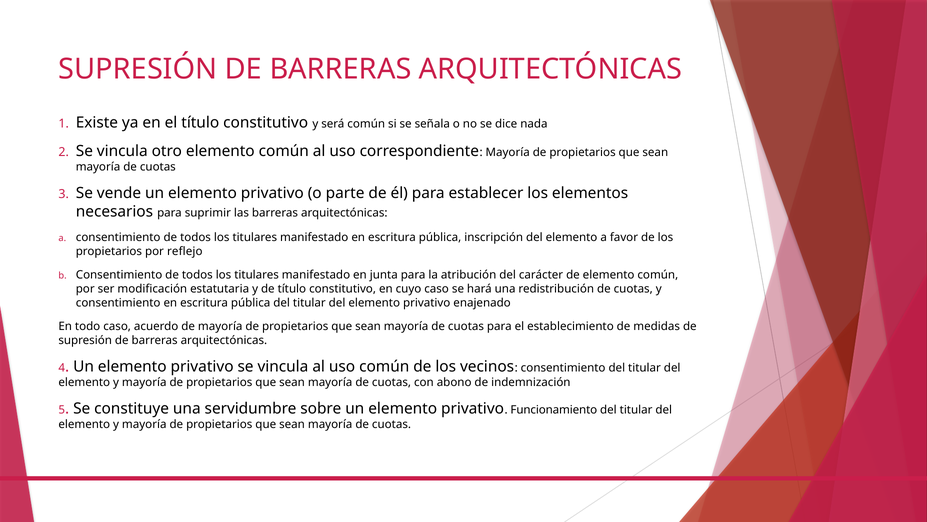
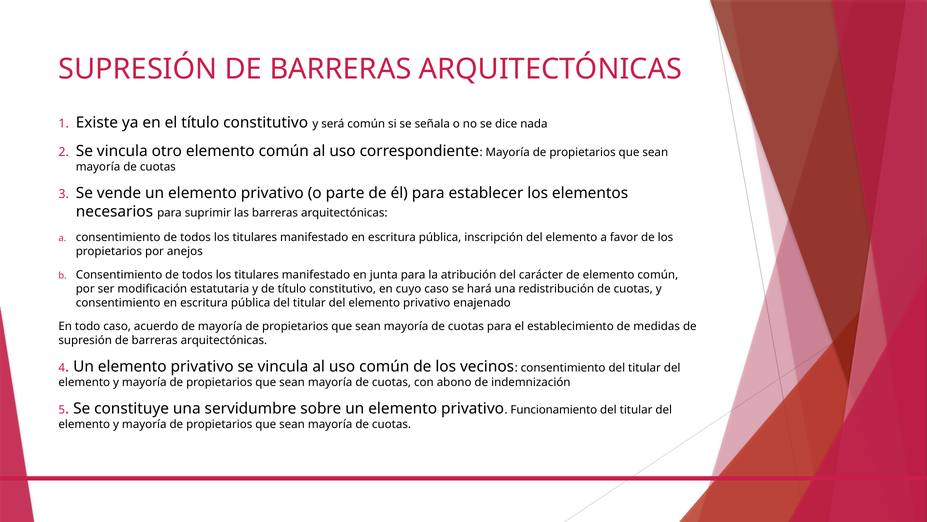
reflejo: reflejo -> anejos (185, 251)
